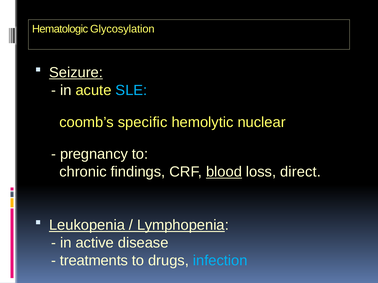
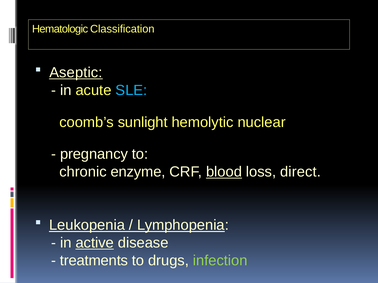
Glycosylation: Glycosylation -> Classification (122, 29)
Seizure: Seizure -> Aseptic (76, 73)
specific: specific -> sunlight (143, 122)
findings: findings -> enzyme (138, 172)
active underline: none -> present (95, 243)
infection colour: light blue -> light green (220, 261)
